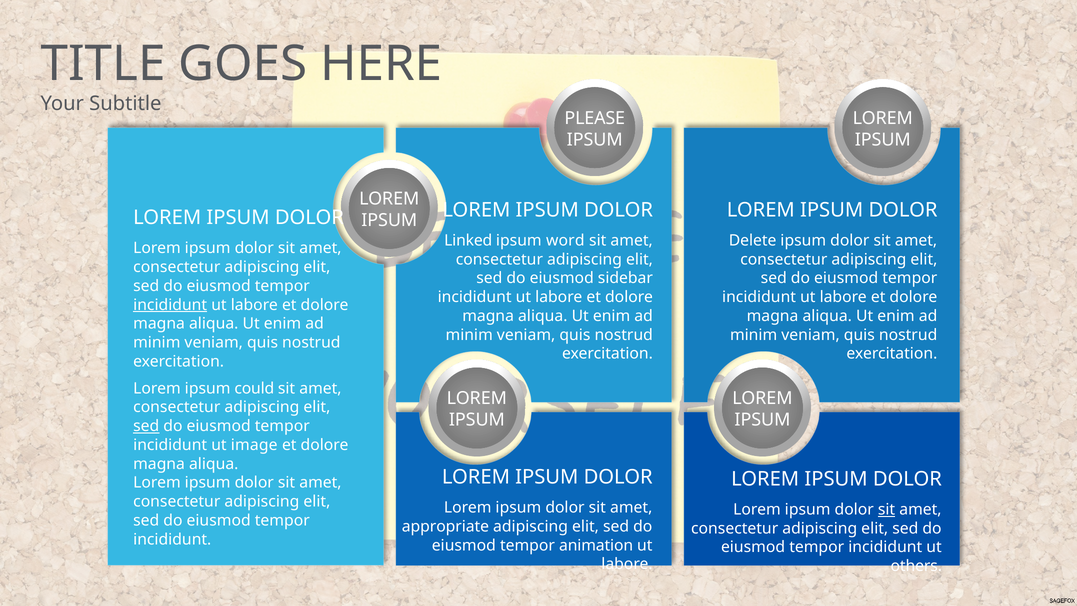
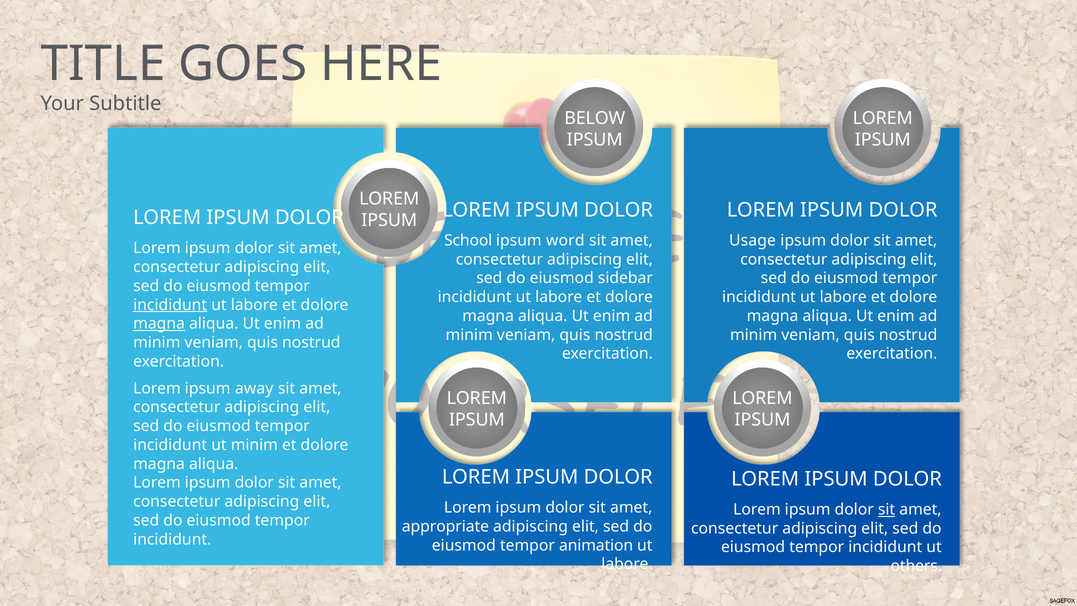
PLEASE: PLEASE -> BELOW (595, 118)
Linked: Linked -> School (468, 240)
Delete: Delete -> Usage (752, 240)
magna underline: none -> present (159, 324)
could: could -> away (254, 388)
sed underline: present -> none (146, 426)
ut image: image -> minim (254, 445)
